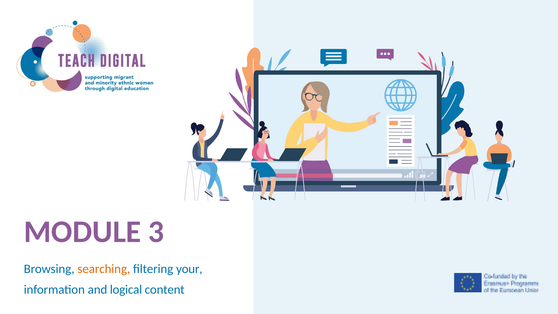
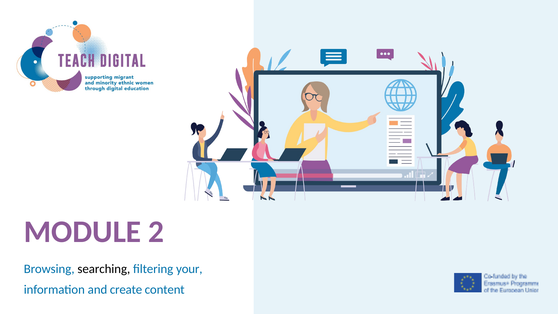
3: 3 -> 2 (156, 232)
searching colour: orange -> black (104, 269)
logical: logical -> create (126, 290)
